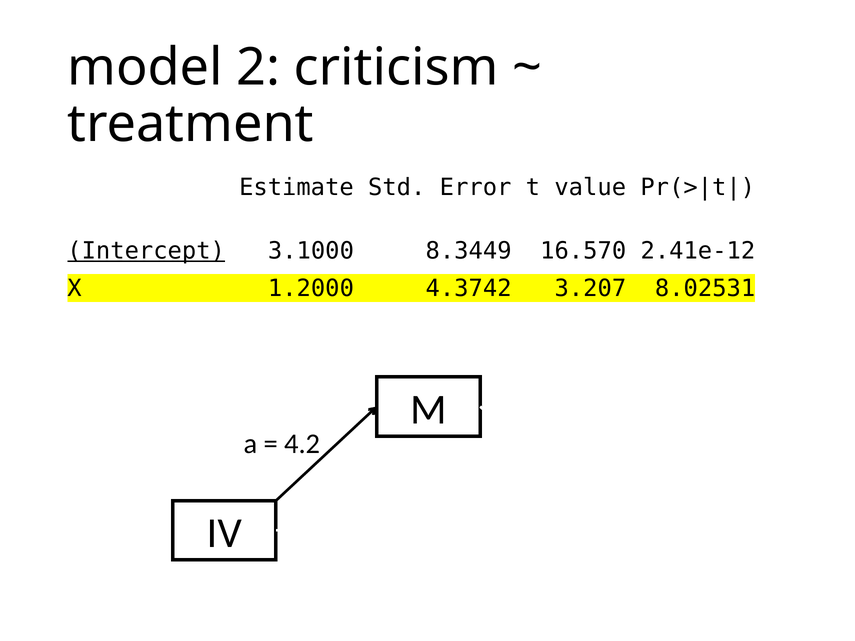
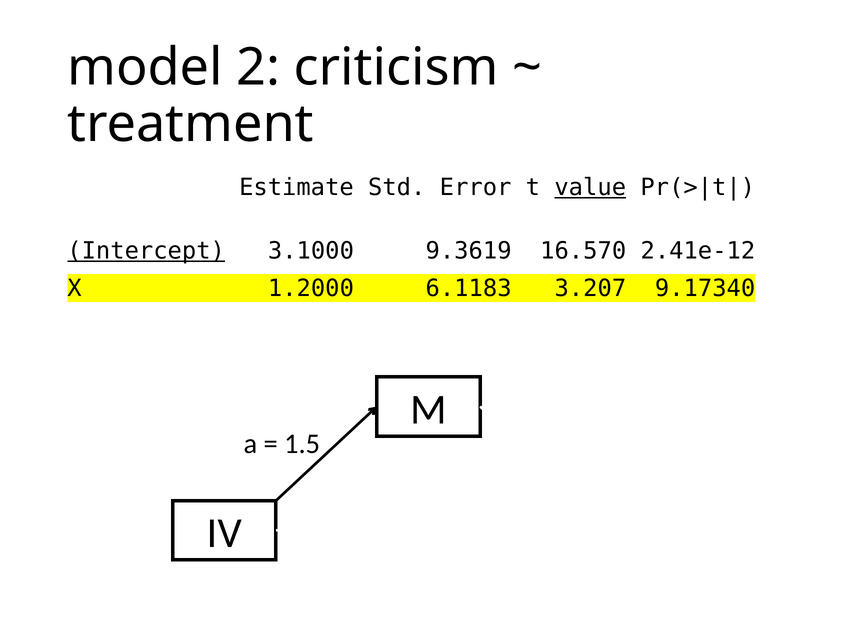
value underline: none -> present (590, 188)
8.3449: 8.3449 -> 9.3619 (469, 251)
4.3742: 4.3742 -> 6.1183 (469, 289)
8.02531: 8.02531 -> 9.17340 (705, 289)
4.2: 4.2 -> 1.5 (302, 444)
